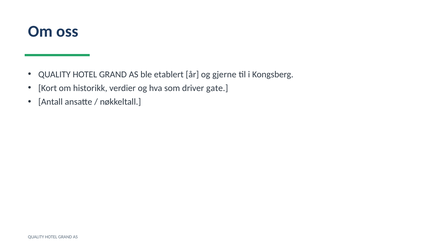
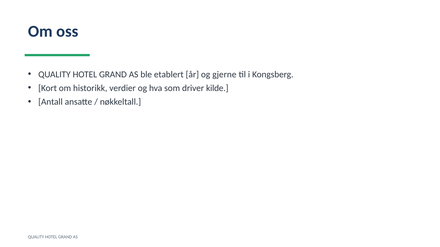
gate: gate -> kilde (217, 88)
